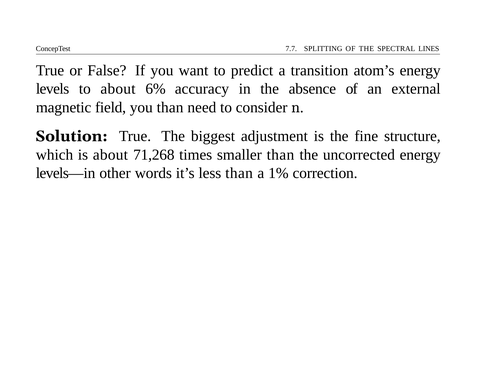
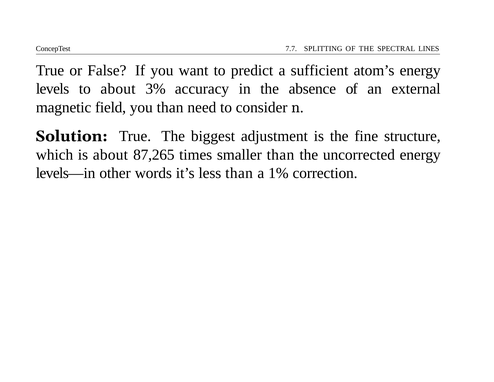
transition: transition -> sufficient (320, 70)
6%: 6% -> 3% (156, 89)
71,268: 71,268 -> 87,265 (154, 155)
